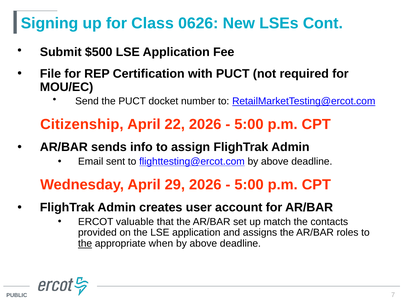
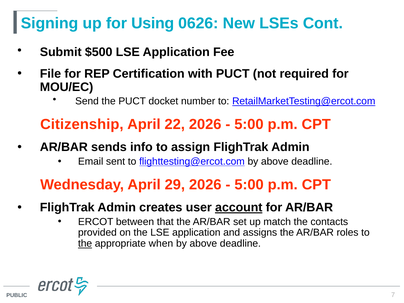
Class: Class -> Using (153, 23)
account underline: none -> present (239, 208)
valuable: valuable -> between (135, 222)
